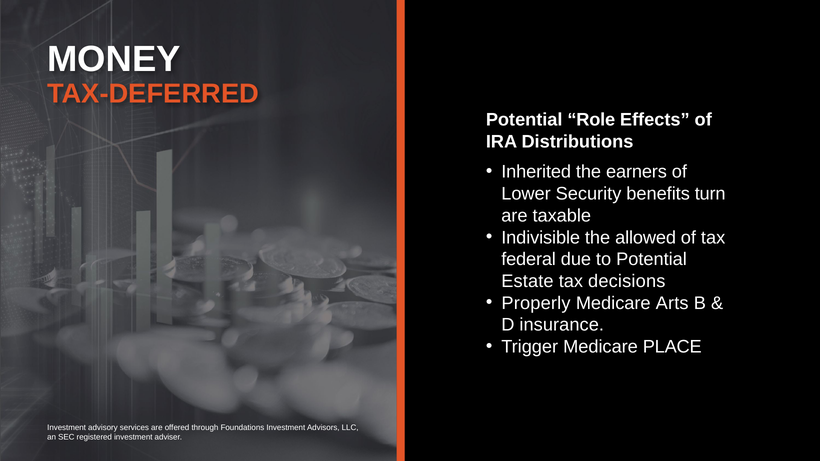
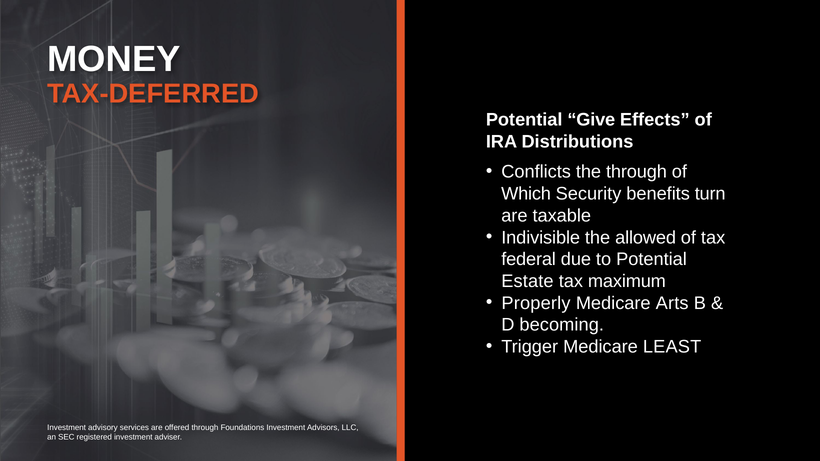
Role: Role -> Give (591, 120)
Inherited: Inherited -> Conflicts (536, 172)
the earners: earners -> through (636, 172)
Lower: Lower -> Which (526, 194)
decisions: decisions -> maximum (627, 281)
insurance: insurance -> becoming (562, 325)
PLACE: PLACE -> LEAST (672, 347)
